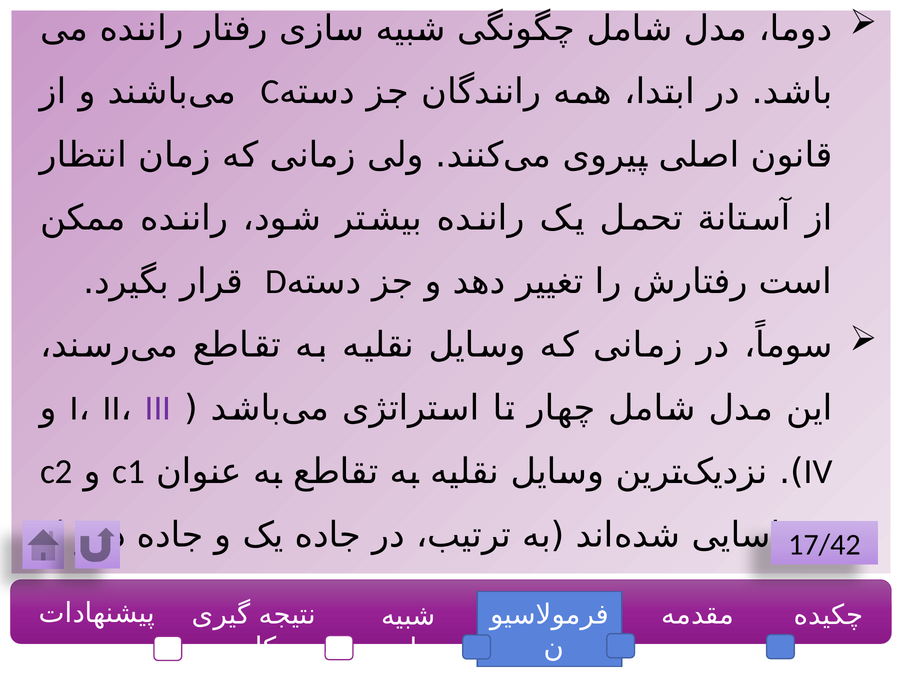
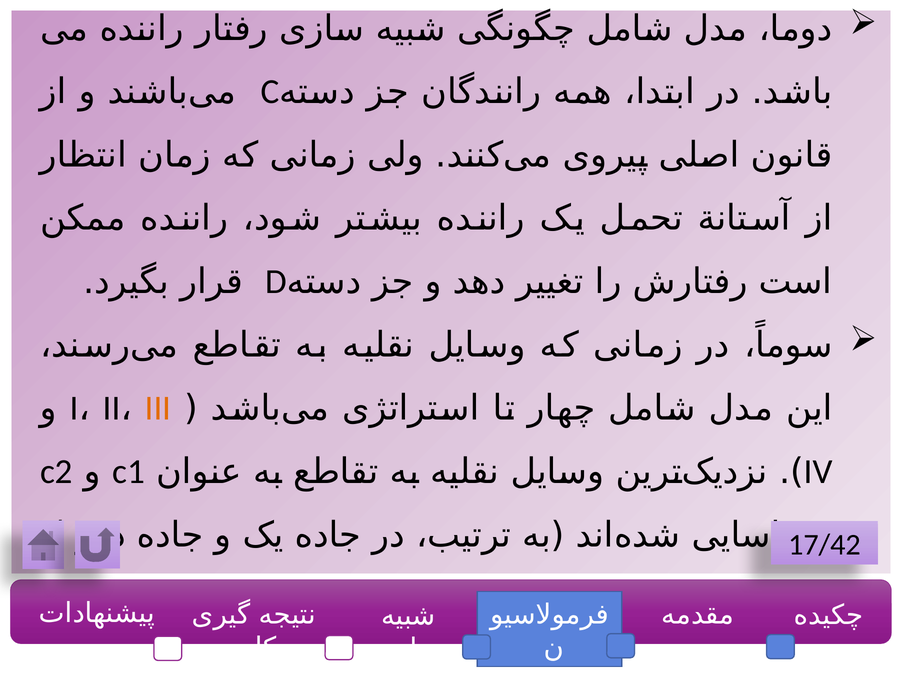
III colour: purple -> orange (158, 408)
